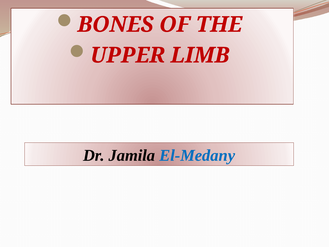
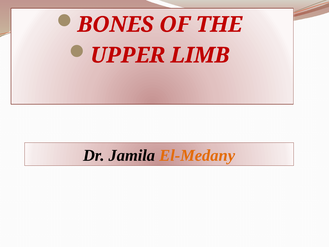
El-Medany colour: blue -> orange (197, 155)
